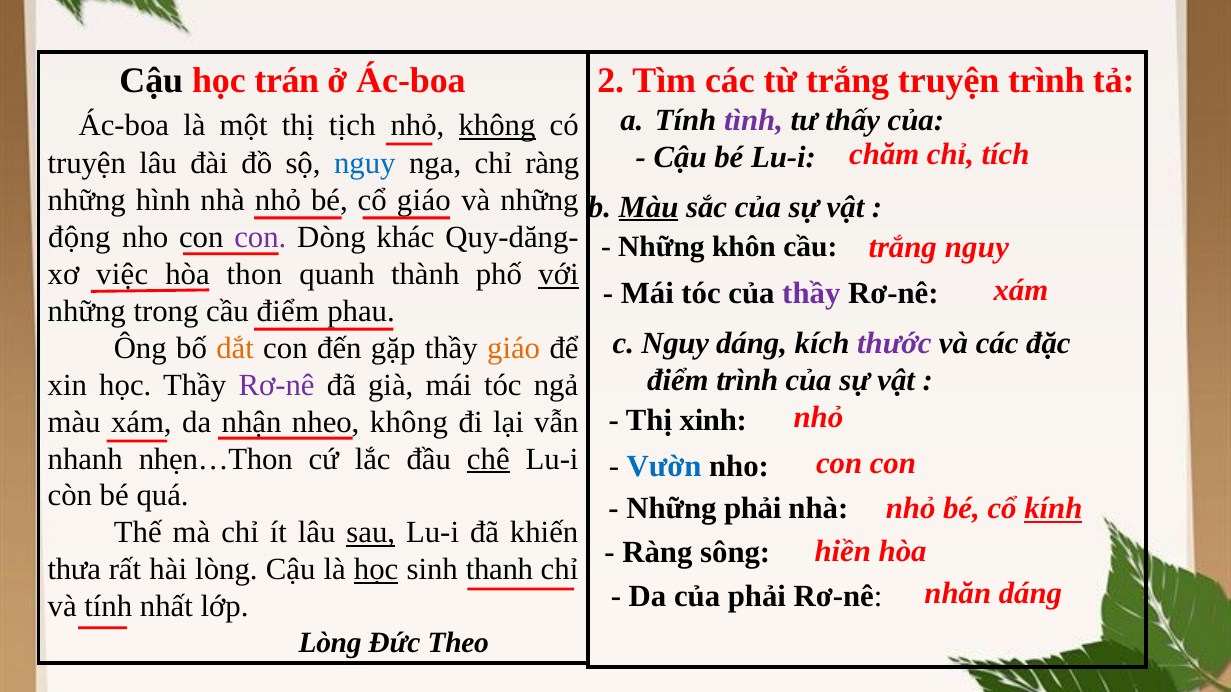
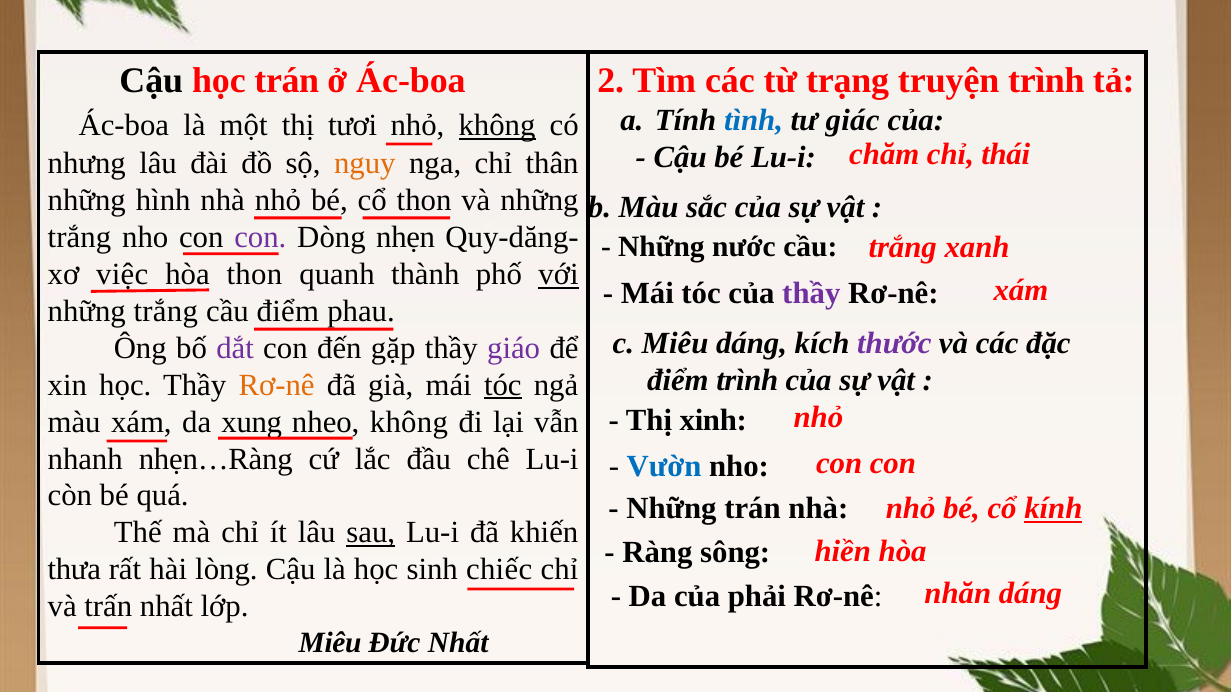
từ trắng: trắng -> trạng (848, 81)
tình colour: purple -> blue (754, 121)
thấy: thấy -> giác (853, 121)
tịch: tịch -> tươi (353, 126)
tích: tích -> thái (1006, 155)
truyện: truyện -> nhưng (87, 164)
nguy colour: blue -> orange (365, 164)
chỉ ràng: ràng -> thân (552, 164)
cổ giáo: giáo -> thon (424, 201)
Màu underline: present -> none (649, 207)
động: động -> trắng (79, 238)
khác: khác -> nhẹn (406, 238)
khôn: khôn -> nước (744, 247)
trắng nguy: nguy -> xanh (977, 247)
trong: trong -> trắng (166, 311)
c Nguy: Nguy -> Miêu (675, 344)
dắt colour: orange -> purple (235, 348)
giáo colour: orange -> purple (514, 348)
Rơ-nê colour: purple -> orange (277, 385)
tóc underline: none -> present (503, 385)
nhận: nhận -> xung (252, 422)
nhẹn…Thon: nhẹn…Thon -> nhẹn…Ràng (216, 459)
chê underline: present -> none (488, 459)
Những phải: phải -> trán (753, 509)
học underline: present -> none (376, 570)
thanh: thanh -> chiếc (499, 570)
và tính: tính -> trấn (108, 607)
Lòng: Lòng -> Miêu (330, 643)
Đức Theo: Theo -> Nhất (458, 643)
